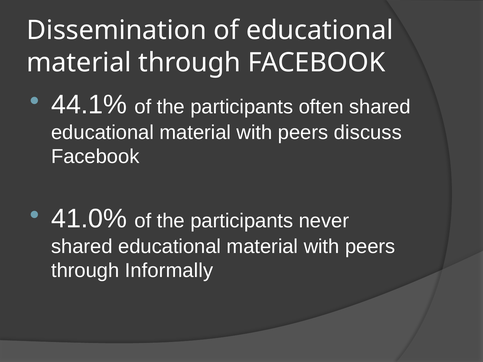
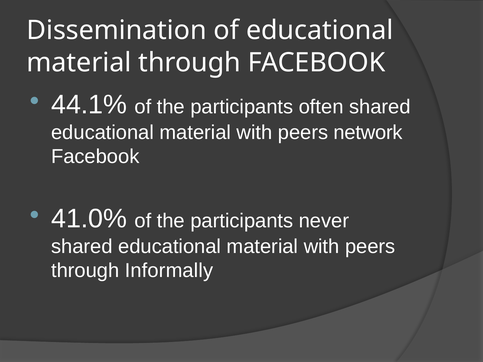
discuss: discuss -> network (368, 133)
